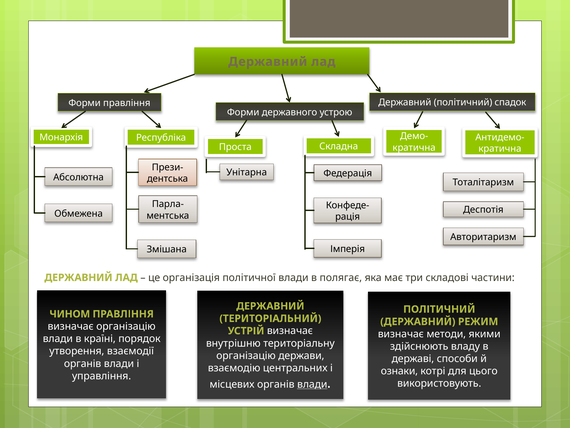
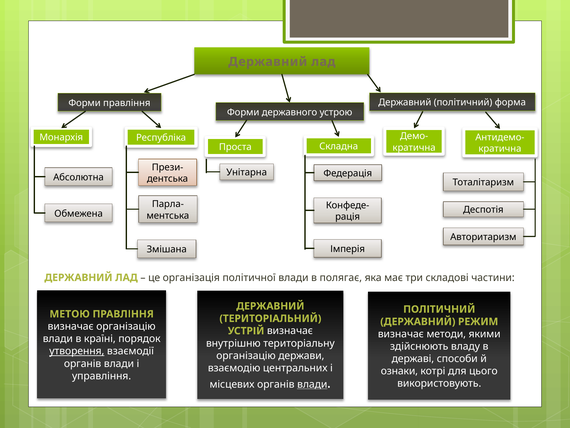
спадок: спадок -> форма (510, 102)
ЧИНОМ: ЧИНОМ -> МЕТОЮ (70, 314)
утворення underline: none -> present (77, 351)
